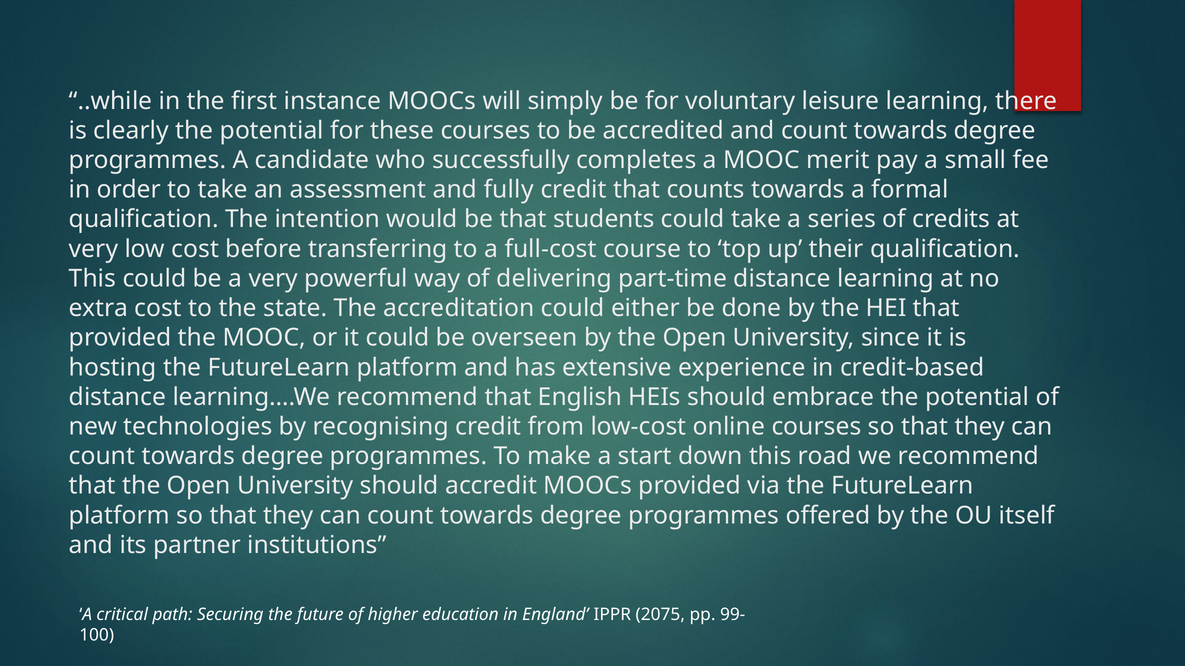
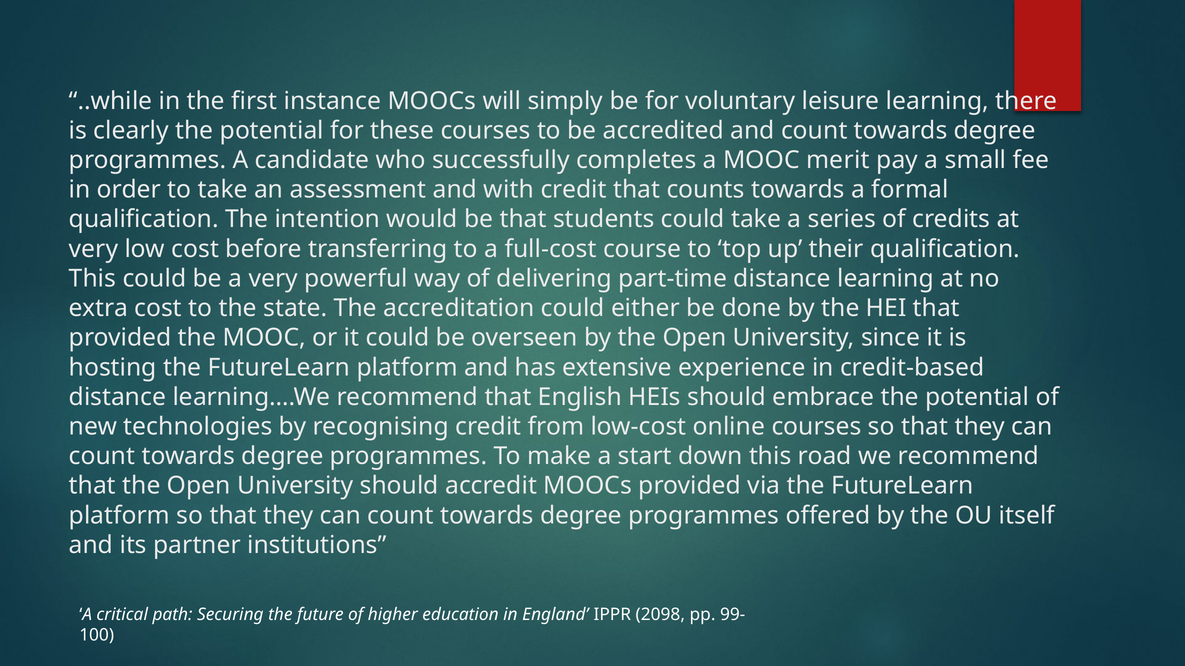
fully: fully -> with (509, 190)
2075: 2075 -> 2098 (660, 615)
